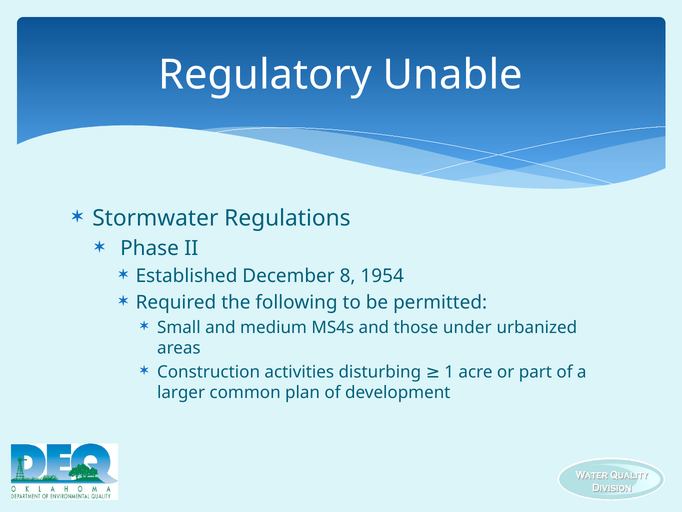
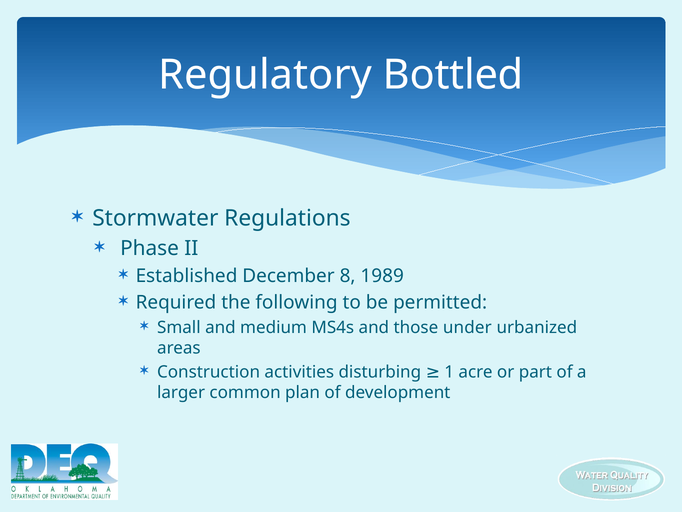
Unable: Unable -> Bottled (453, 75)
1954: 1954 -> 1989 (382, 276)
